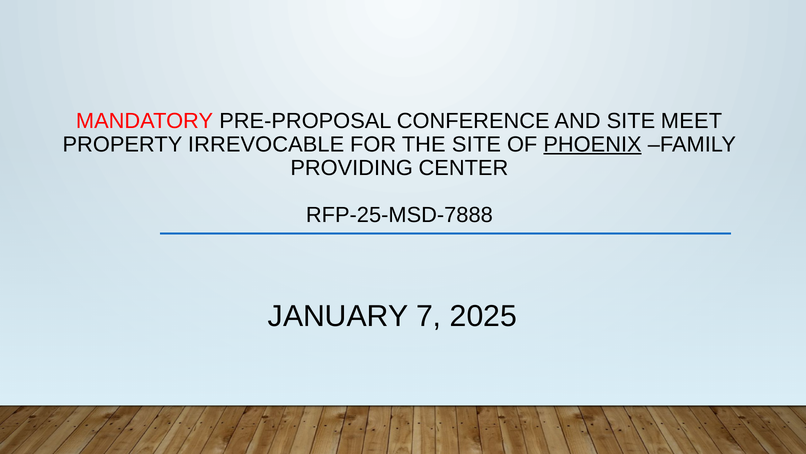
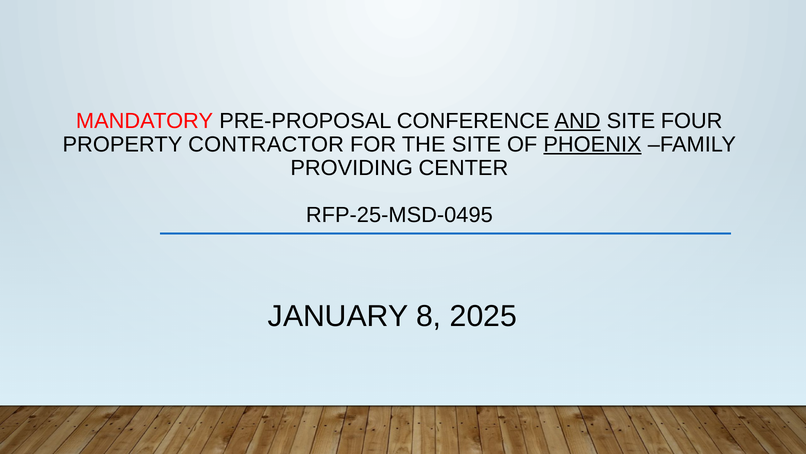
AND underline: none -> present (578, 121)
MEET: MEET -> FOUR (692, 121)
IRREVOCABLE: IRREVOCABLE -> CONTRACTOR (266, 144)
RFP-25-MSD-7888: RFP-25-MSD-7888 -> RFP-25-MSD-0495 (399, 215)
7: 7 -> 8 (429, 316)
